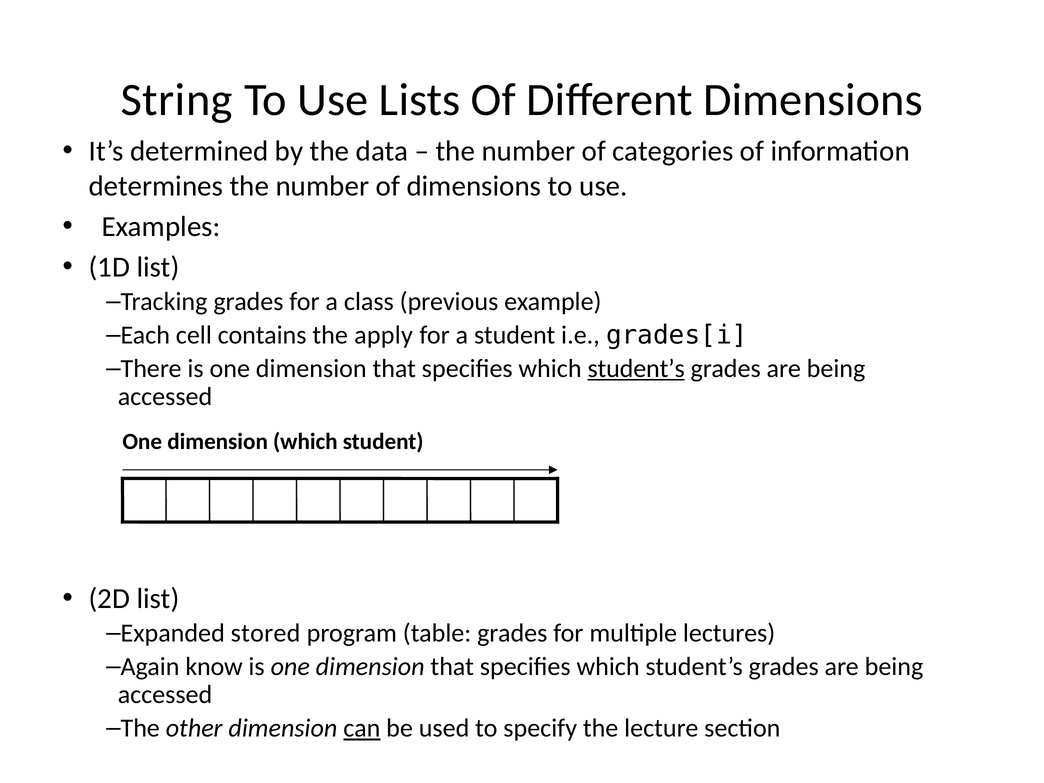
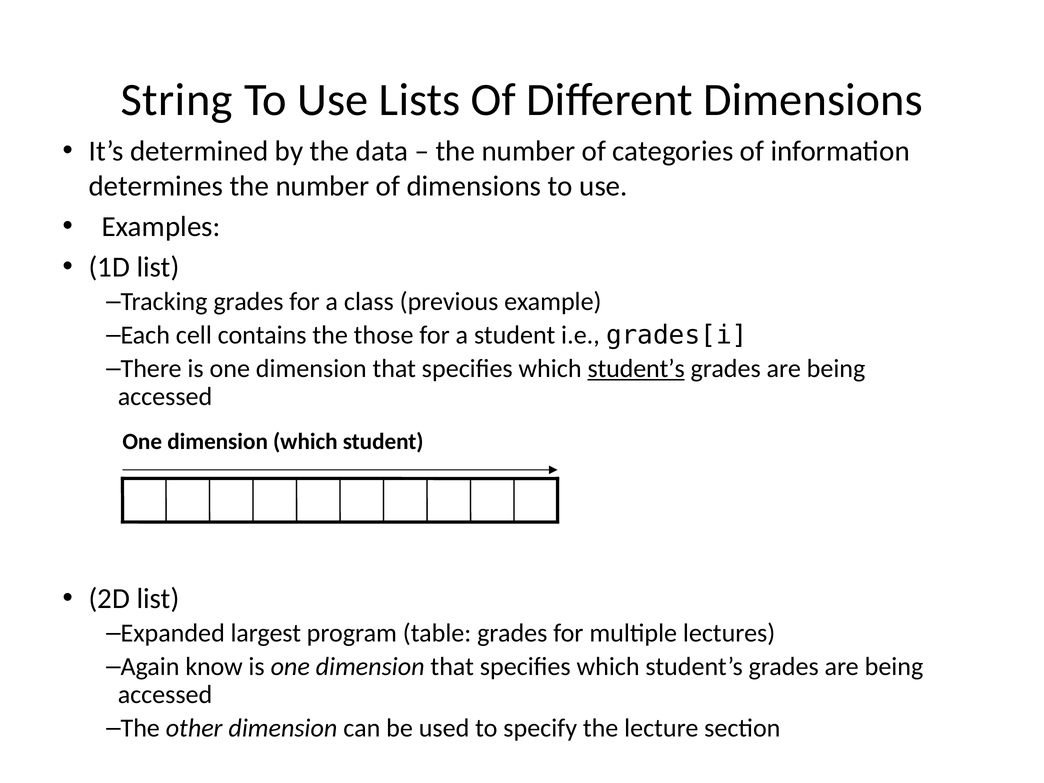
apply: apply -> those (384, 335)
stored: stored -> largest (266, 633)
can underline: present -> none (362, 728)
